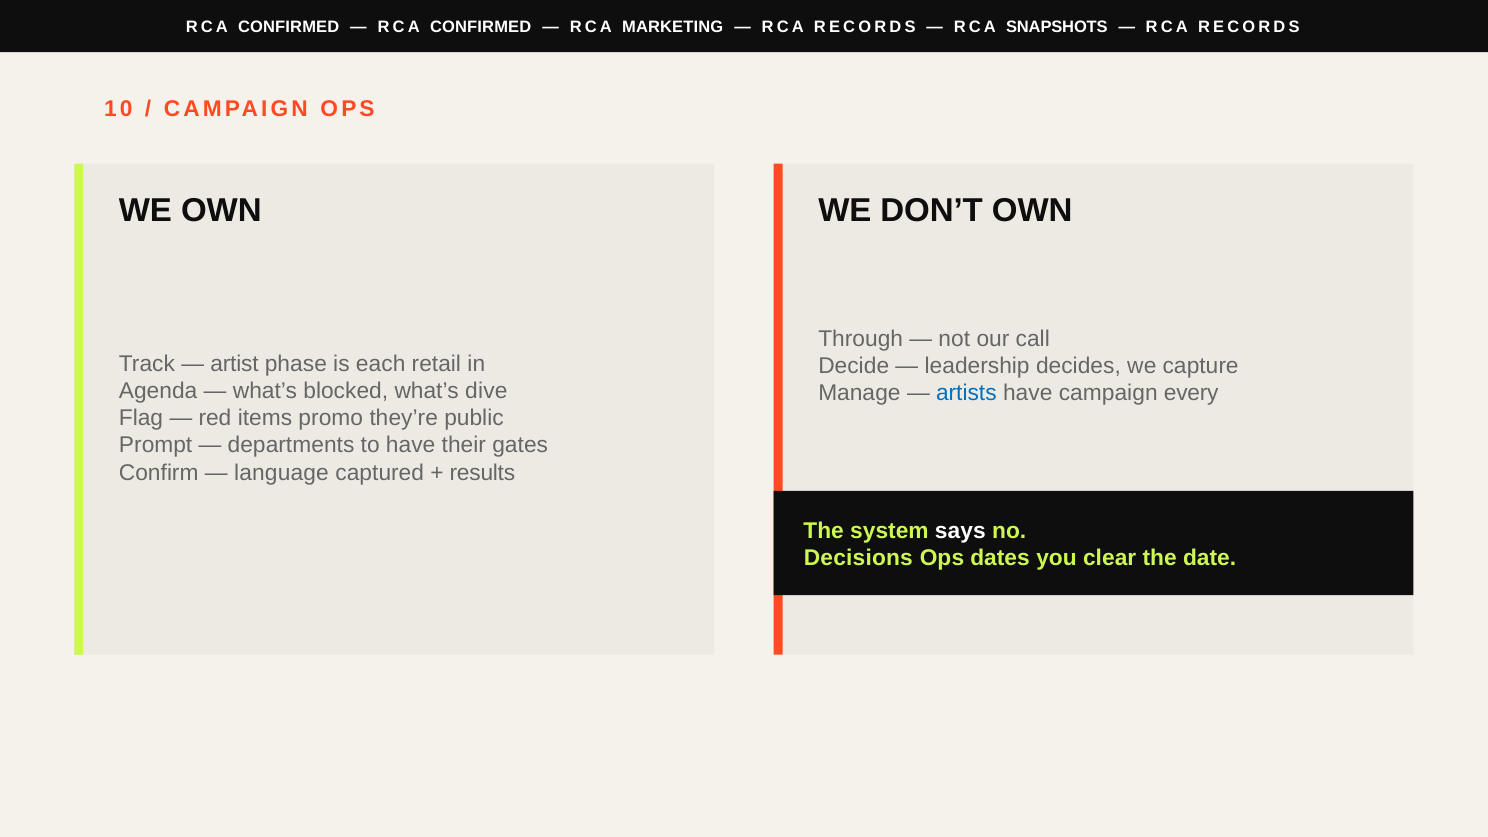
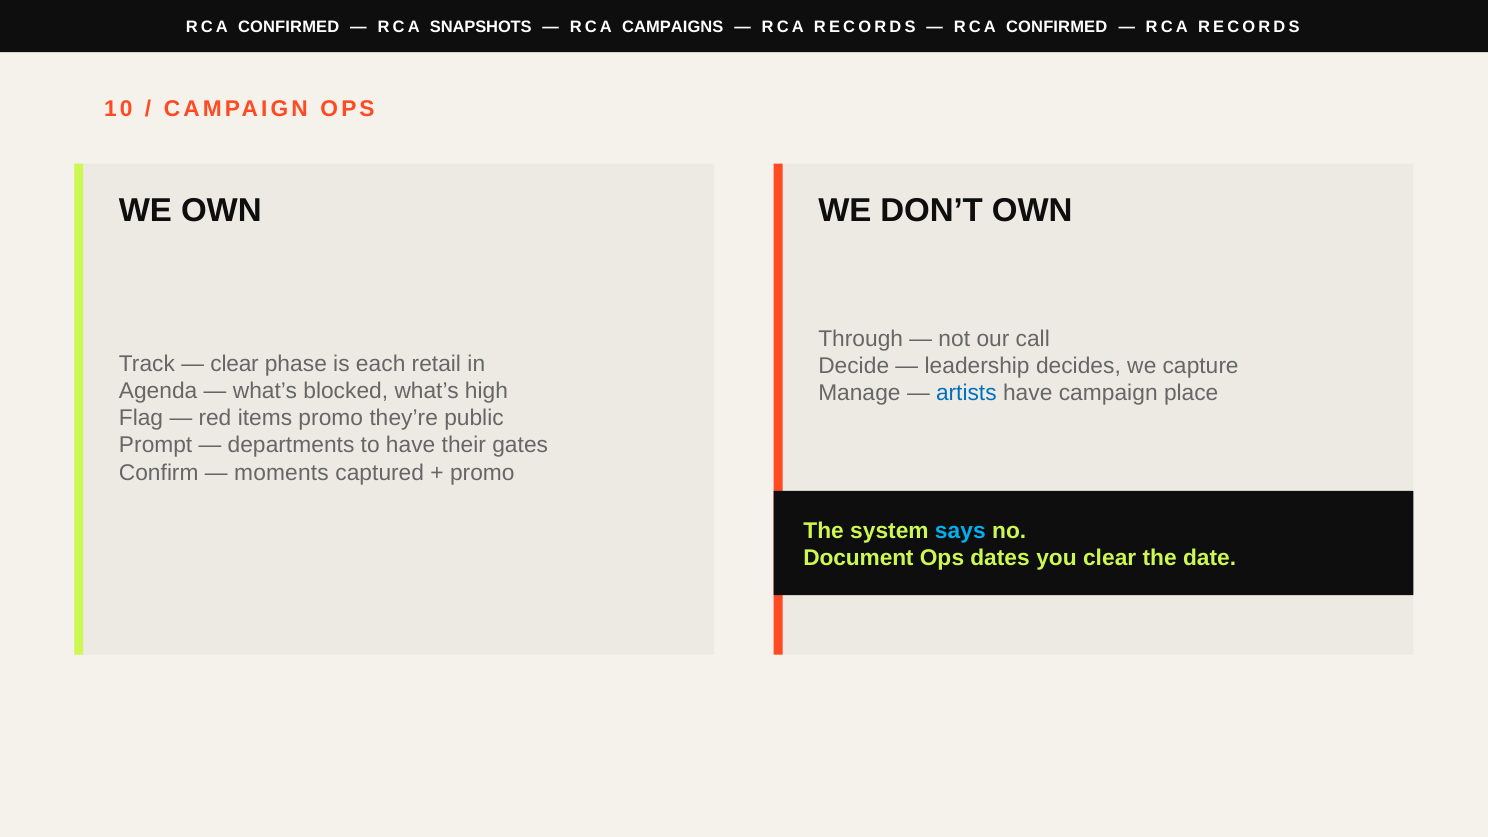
CONFIRMED: CONFIRMED -> SNAPSHOTS (481, 27)
MARKETING: MARKETING -> CAMPAIGNS (673, 27)
SNAPSHOTS: SNAPSHOTS -> CONFIRMED (1057, 27)
artist: artist -> clear (235, 364)
dive: dive -> high (486, 391)
every: every -> place (1191, 393)
language: language -> moments (281, 473)
results: results -> promo (482, 473)
says colour: white -> light blue (960, 531)
Decisions: Decisions -> Document (859, 558)
